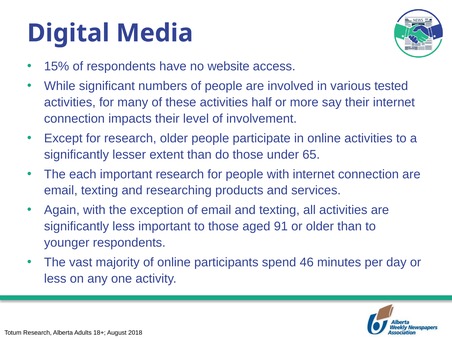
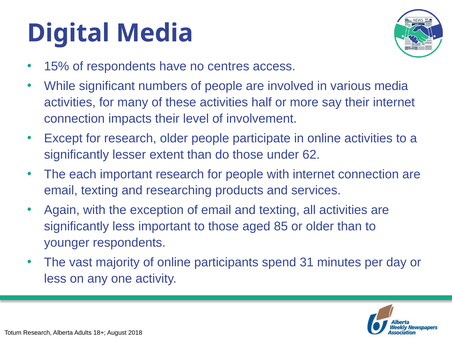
website: website -> centres (228, 67)
various tested: tested -> media (391, 86)
65: 65 -> 62 (311, 155)
91: 91 -> 85 (281, 226)
46: 46 -> 31 (307, 262)
